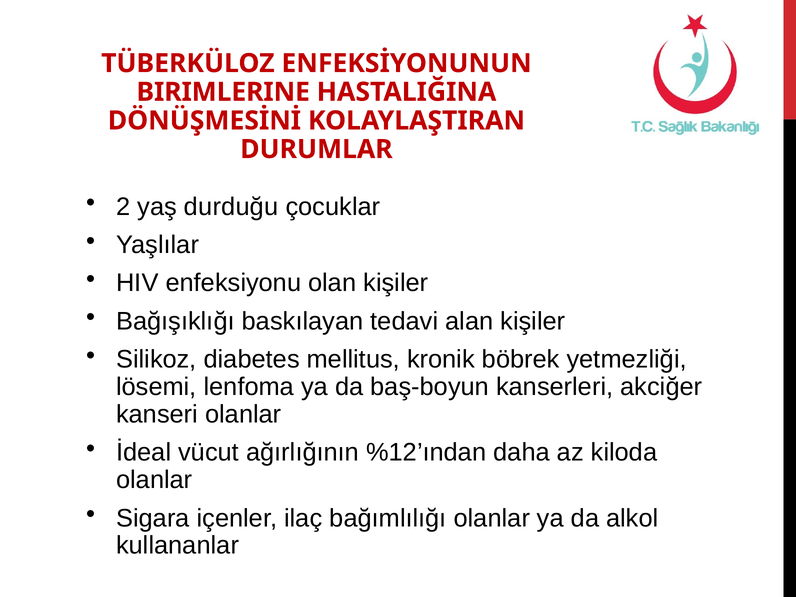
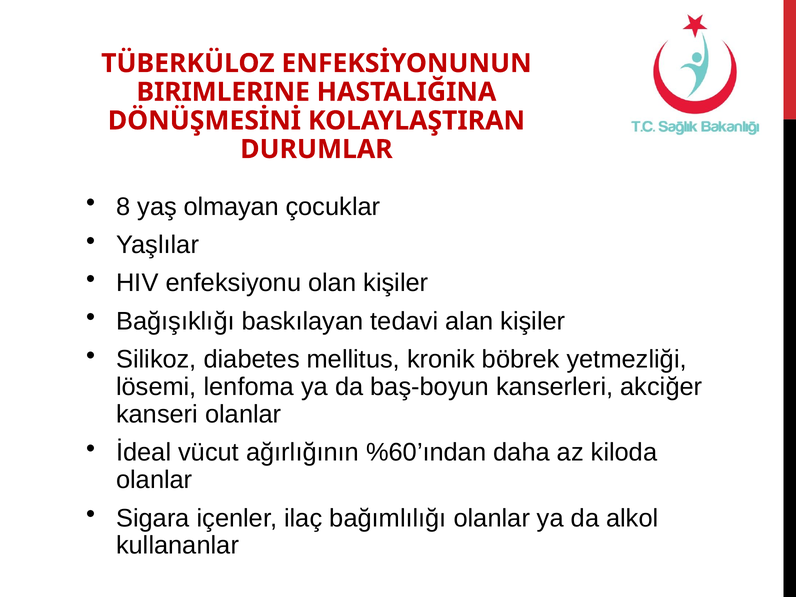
2: 2 -> 8 (123, 207)
durduğu: durduğu -> olmayan (231, 207)
%12’ından: %12’ından -> %60’ından (426, 453)
